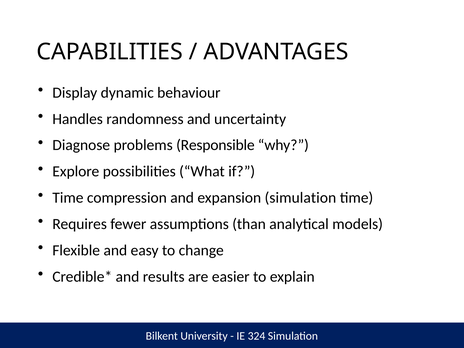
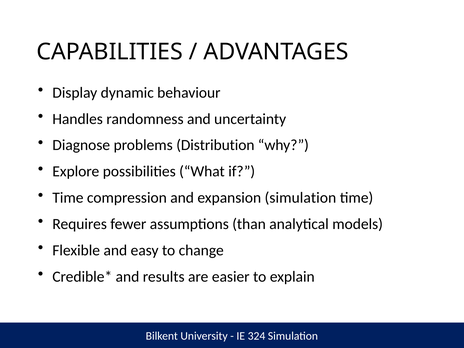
Responsible: Responsible -> Distribution (215, 145)
